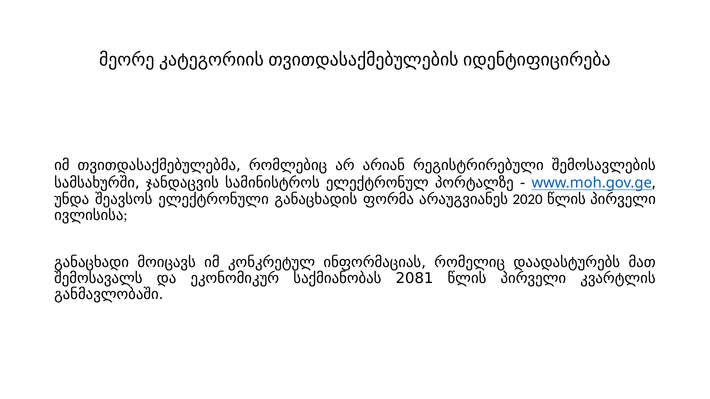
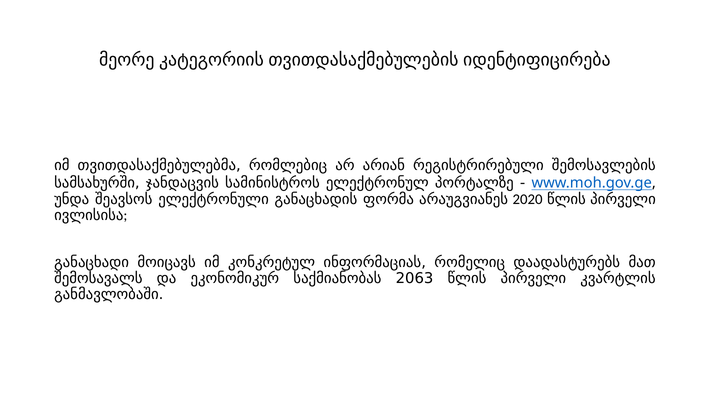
2081: 2081 -> 2063 (415, 278)
